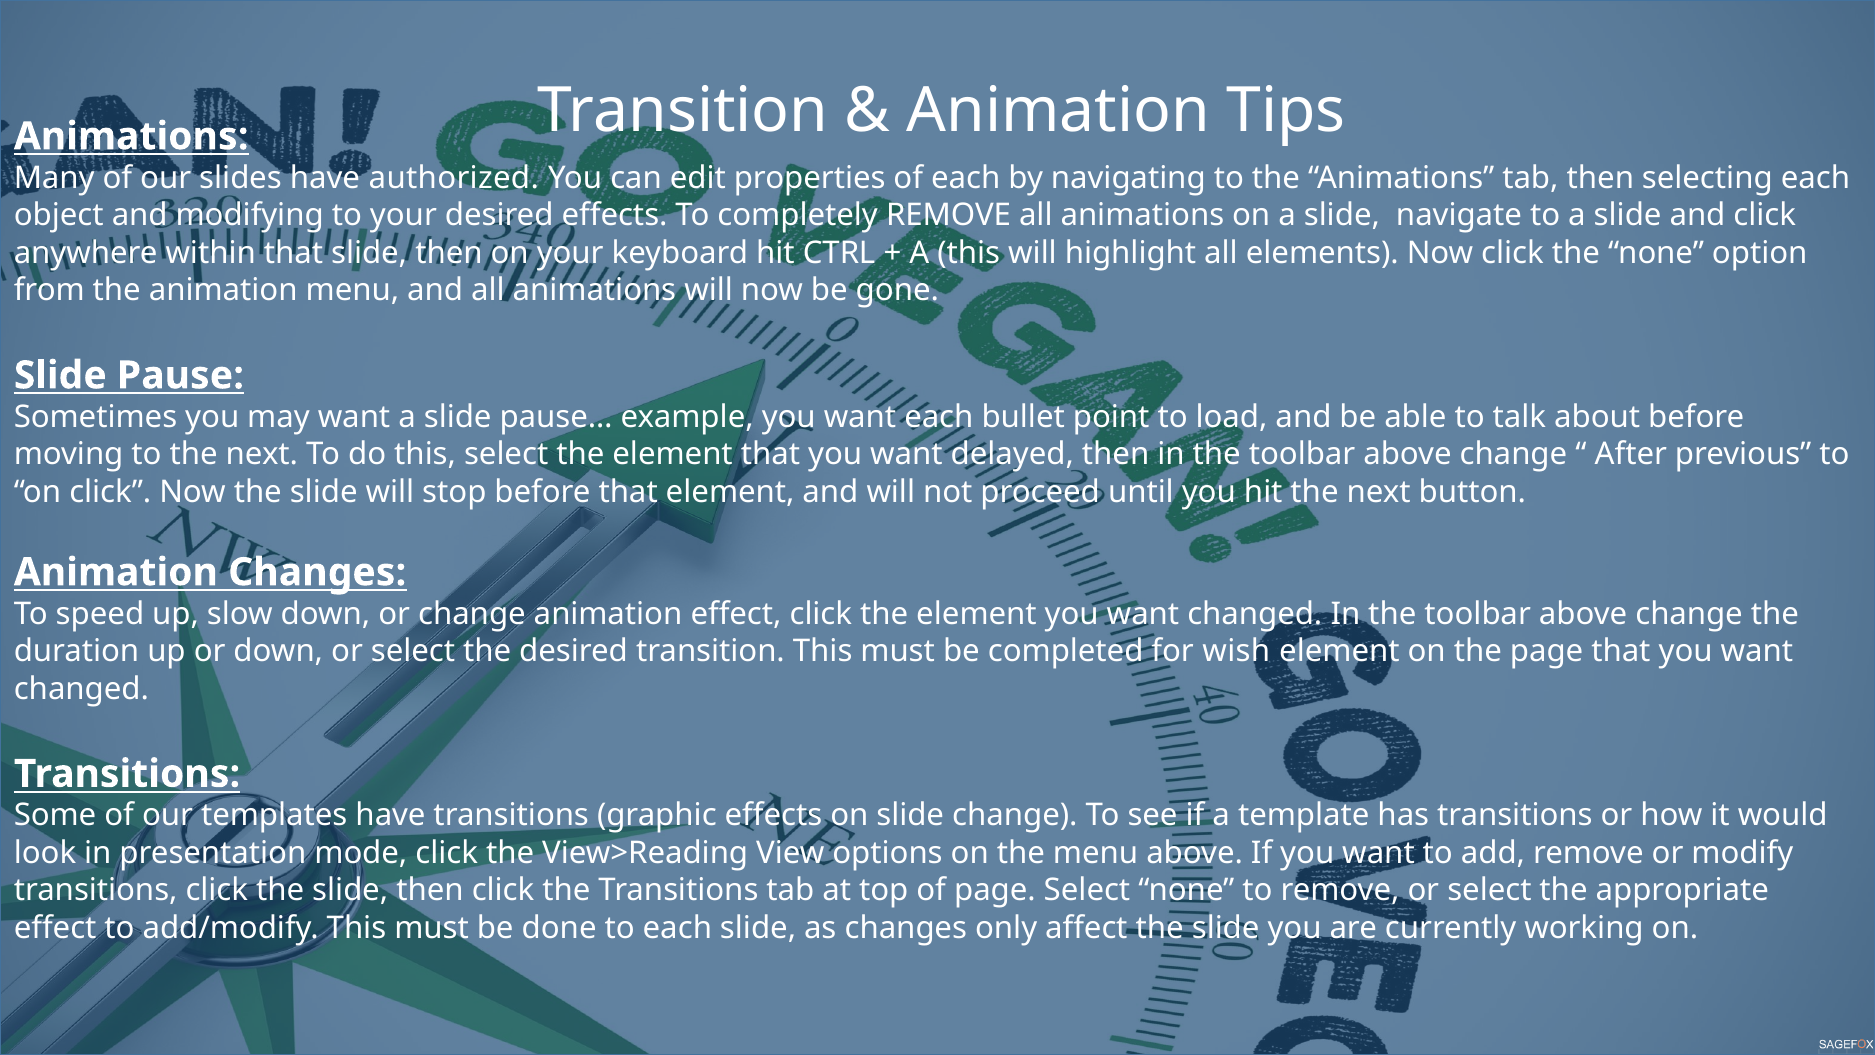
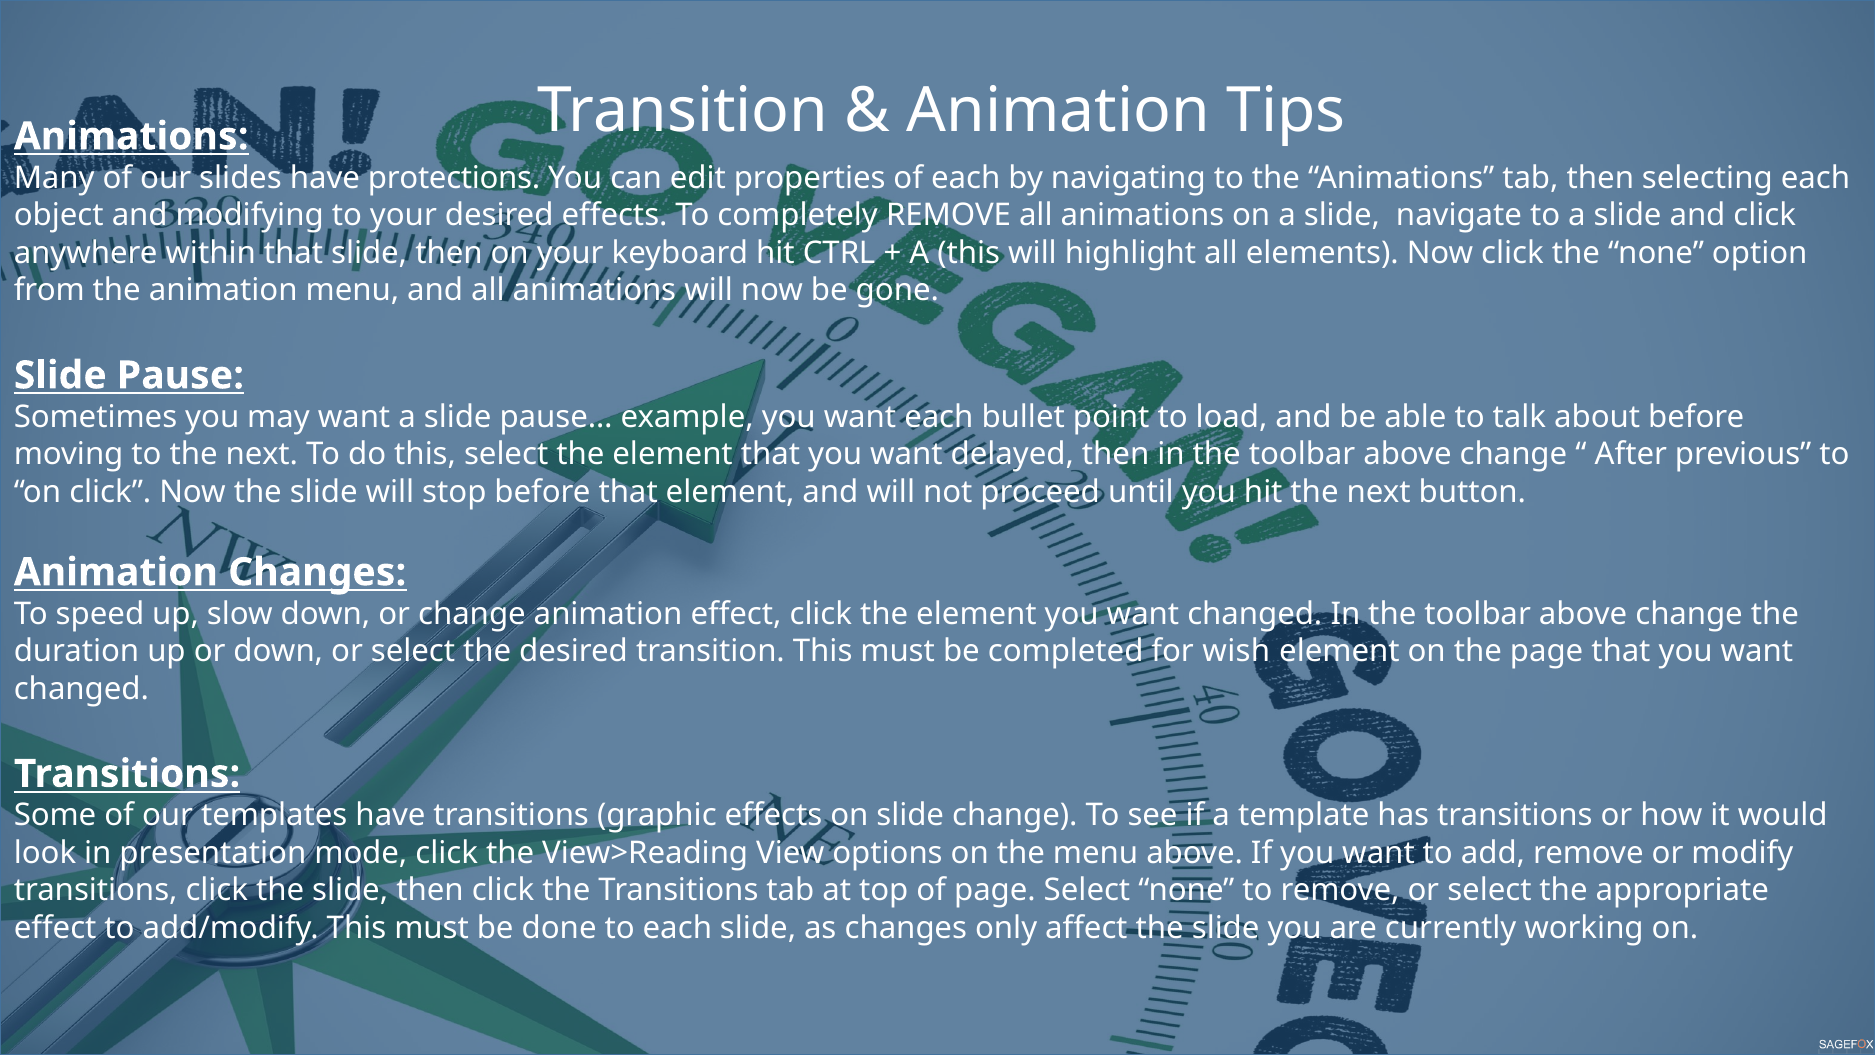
authorized: authorized -> protections (454, 178)
